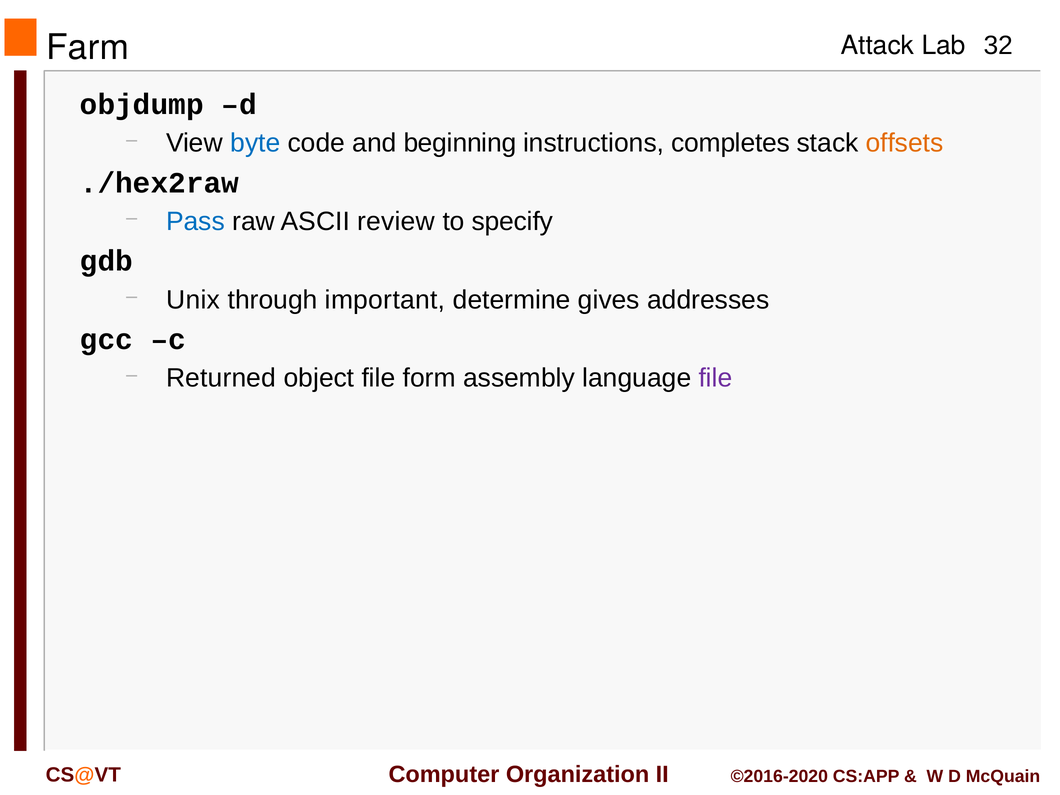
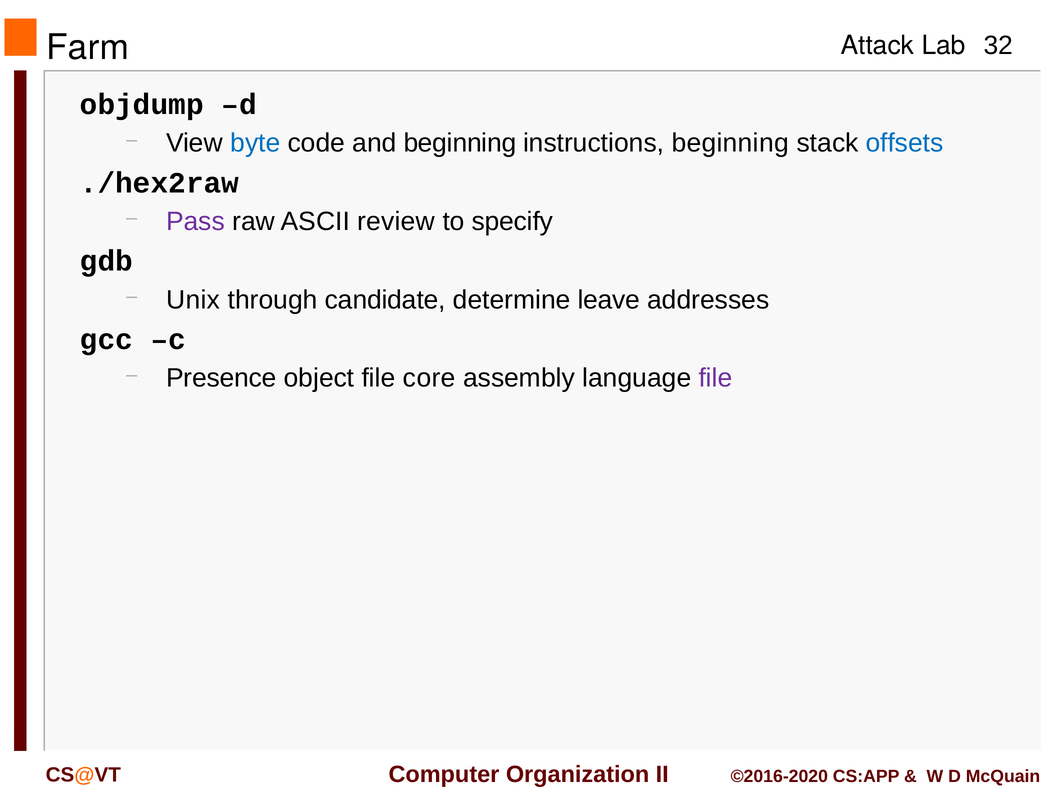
instructions completes: completes -> beginning (730, 143)
offsets colour: orange -> blue (905, 143)
Pass colour: blue -> purple (195, 222)
important: important -> candidate (385, 300)
gives: gives -> leave (609, 300)
Returned: Returned -> Presence (221, 378)
form: form -> core (429, 378)
